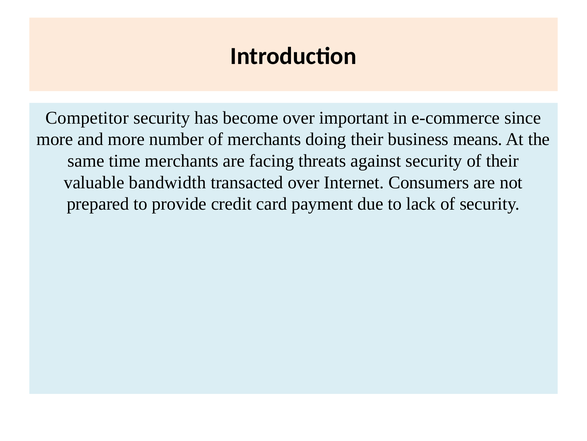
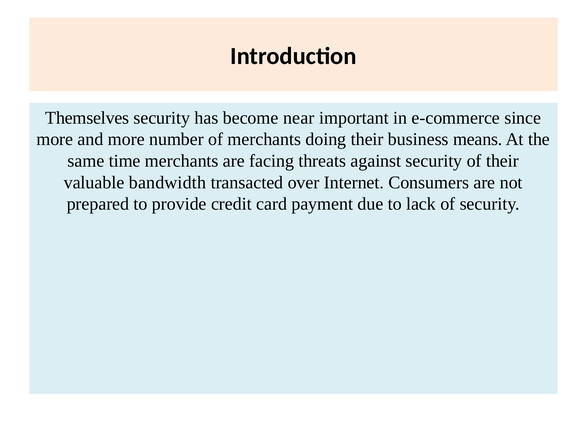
Competitor: Competitor -> Themselves (87, 118)
become over: over -> near (299, 118)
